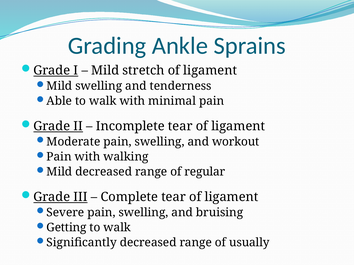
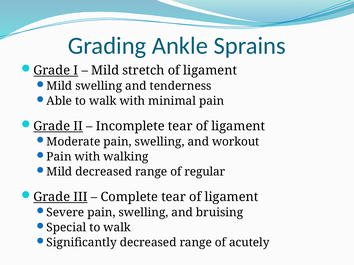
Getting: Getting -> Special (66, 228)
usually: usually -> acutely (249, 243)
